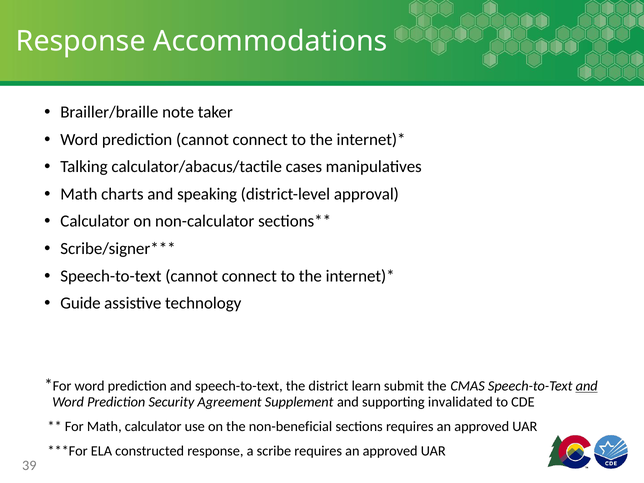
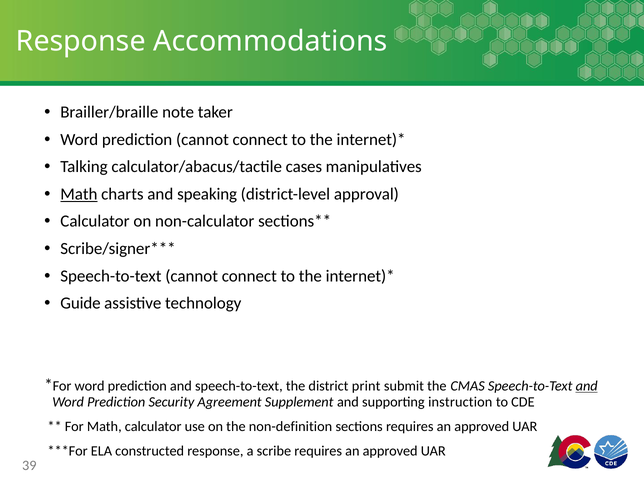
Math underline: none -> present (79, 194)
learn: learn -> print (366, 386)
invalidated: invalidated -> instruction (460, 402)
non-beneficial: non-beneficial -> non-definition (291, 426)
